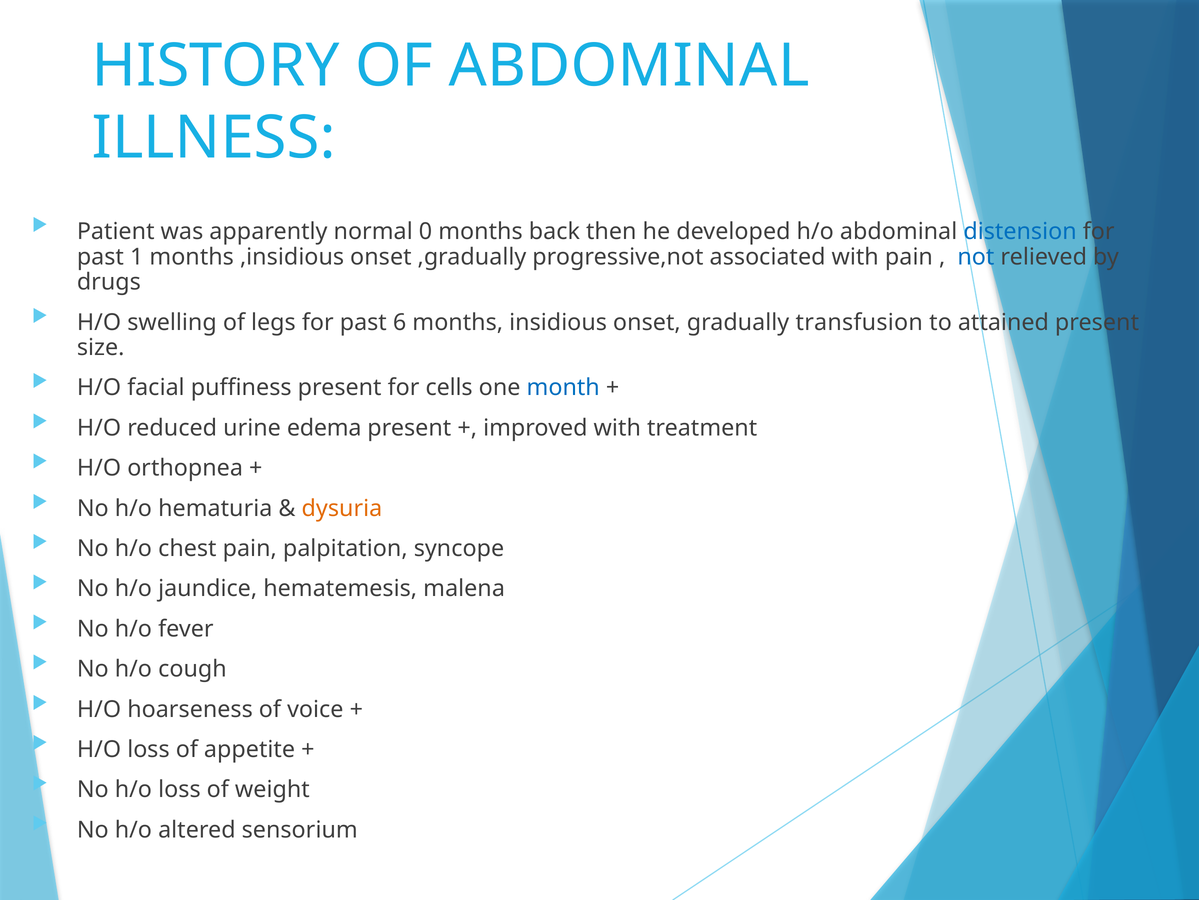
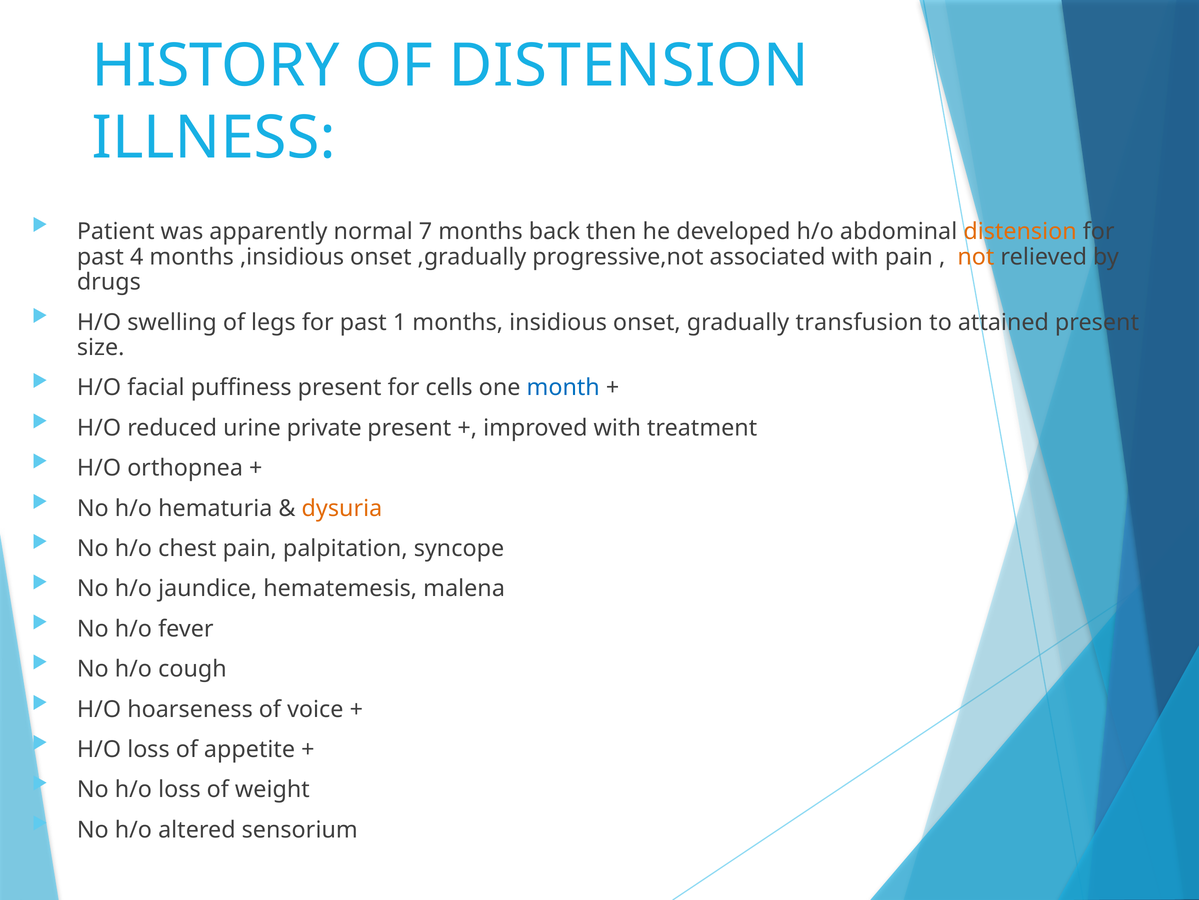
OF ABDOMINAL: ABDOMINAL -> DISTENSION (629, 66)
0: 0 -> 7 (425, 231)
distension colour: blue -> orange (1020, 231)
1: 1 -> 4 (137, 257)
not colour: blue -> orange (976, 257)
6: 6 -> 1 (400, 322)
edema: edema -> private (324, 428)
